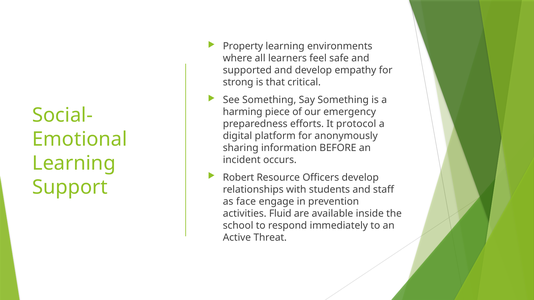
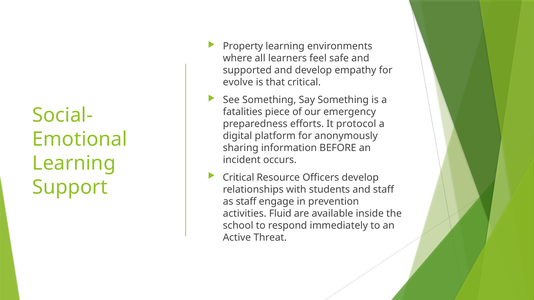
strong: strong -> evolve (238, 82)
harming: harming -> fatalities (243, 112)
Robert: Robert -> Critical (238, 178)
as face: face -> staff (246, 202)
